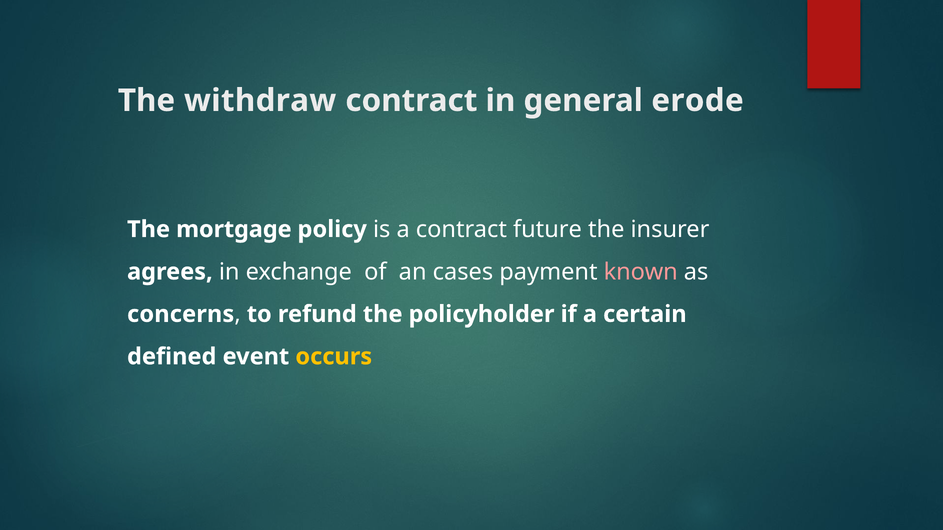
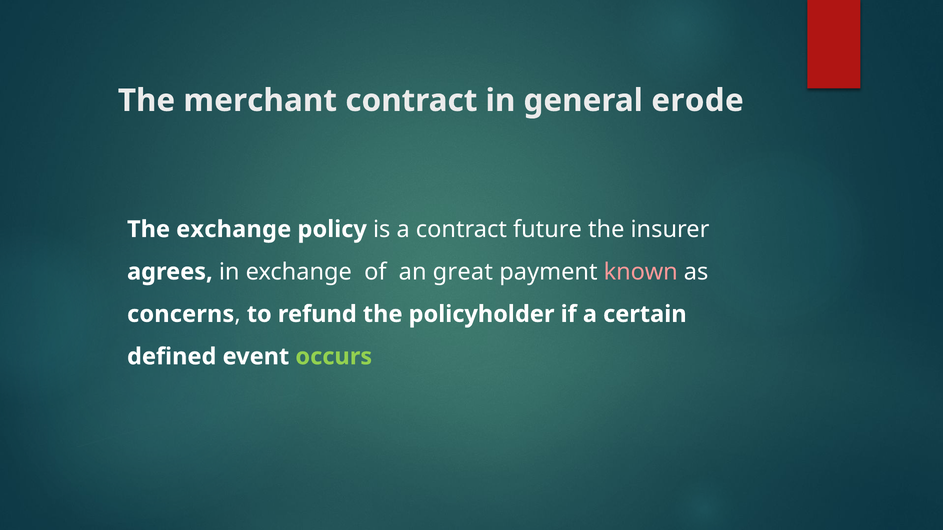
withdraw: withdraw -> merchant (260, 101)
The mortgage: mortgage -> exchange (234, 230)
cases: cases -> great (463, 272)
occurs colour: yellow -> light green (334, 357)
